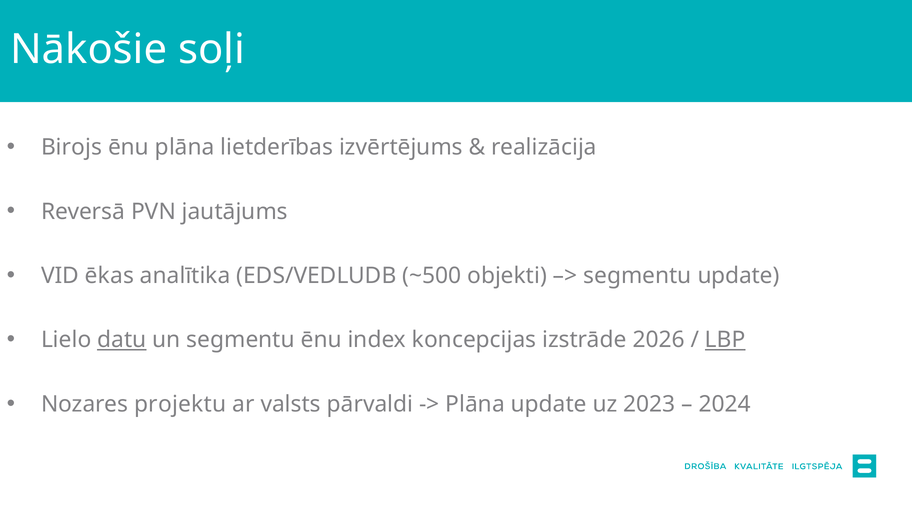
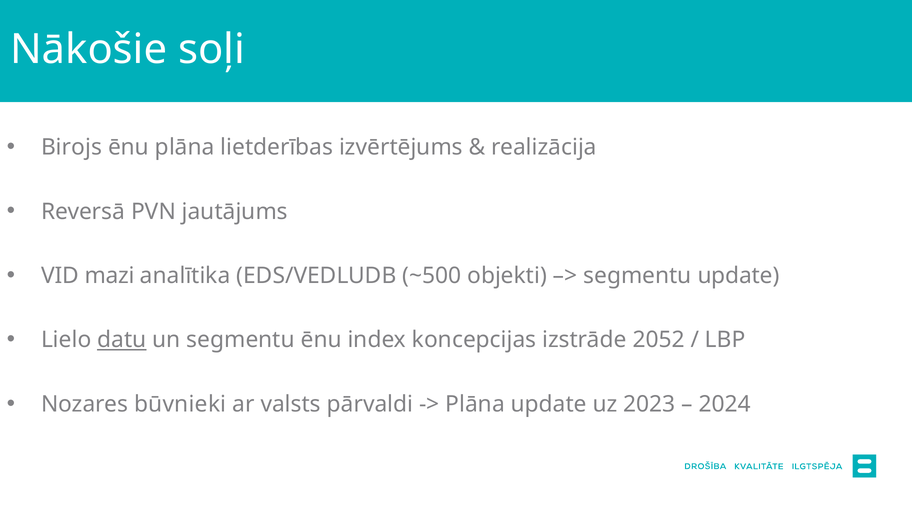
ēkas: ēkas -> mazi (110, 276)
2026: 2026 -> 2052 (659, 340)
LBP underline: present -> none (725, 340)
projektu: projektu -> būvnieki (180, 404)
